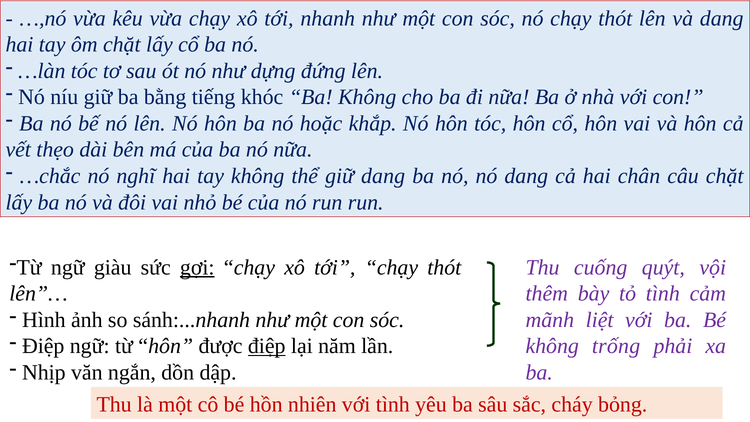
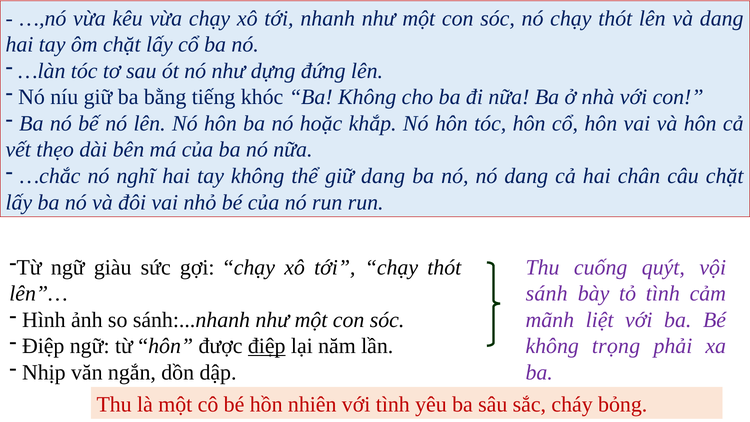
gợi underline: present -> none (197, 267)
thêm: thêm -> sánh (547, 293)
trống: trống -> trọng (616, 346)
